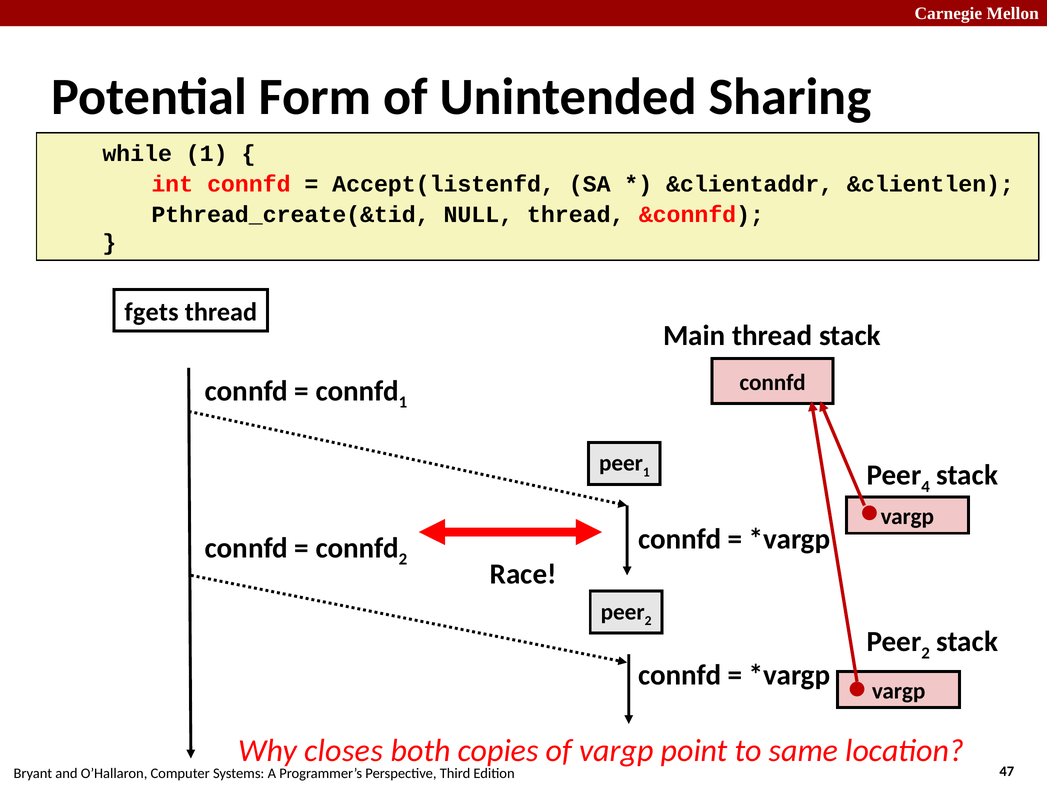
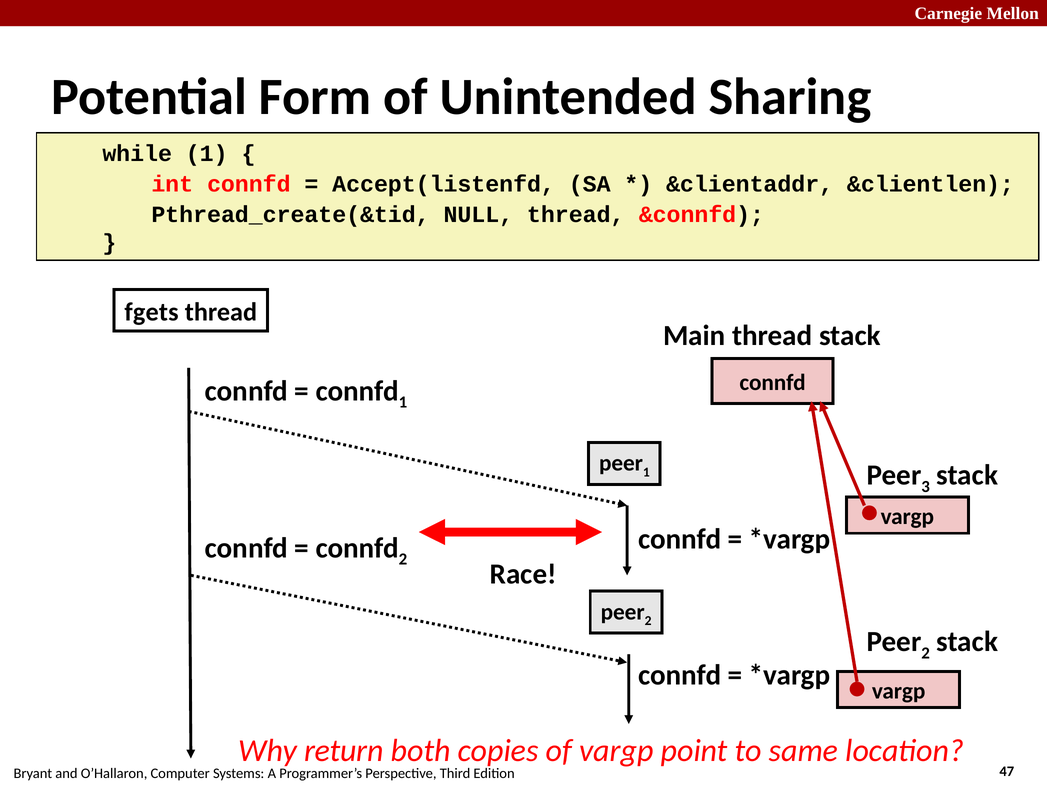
4: 4 -> 3 (926, 487)
closes: closes -> return (344, 751)
